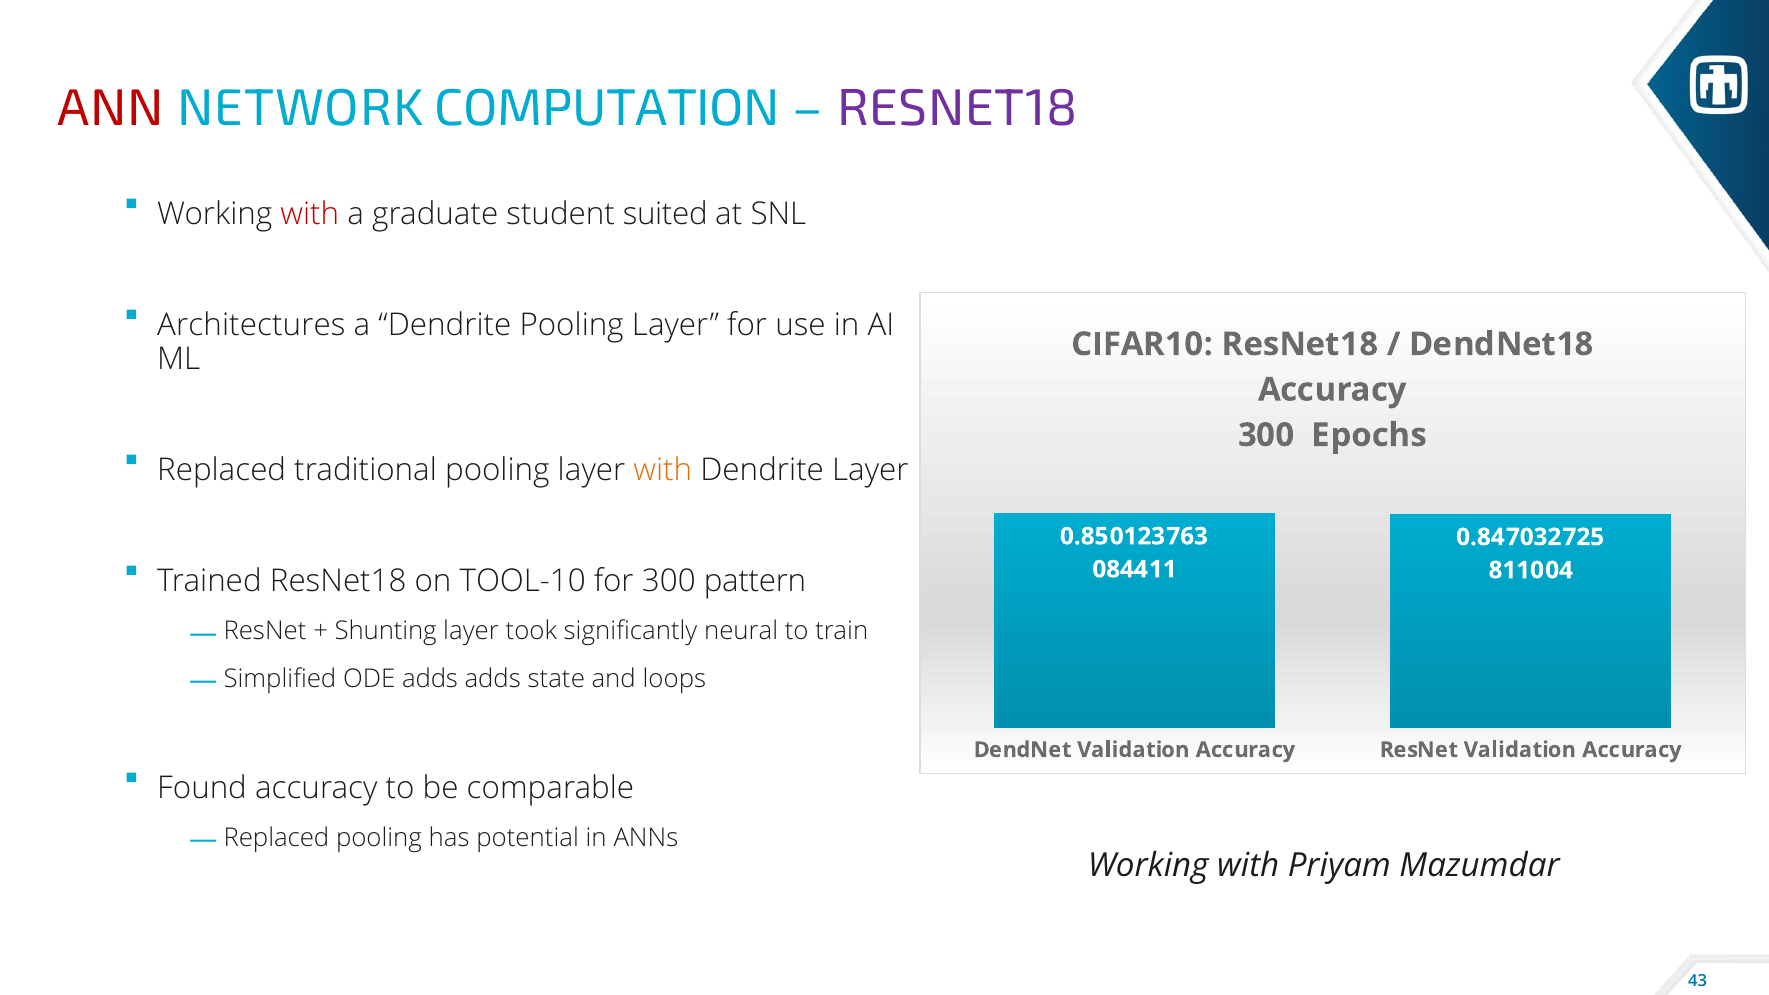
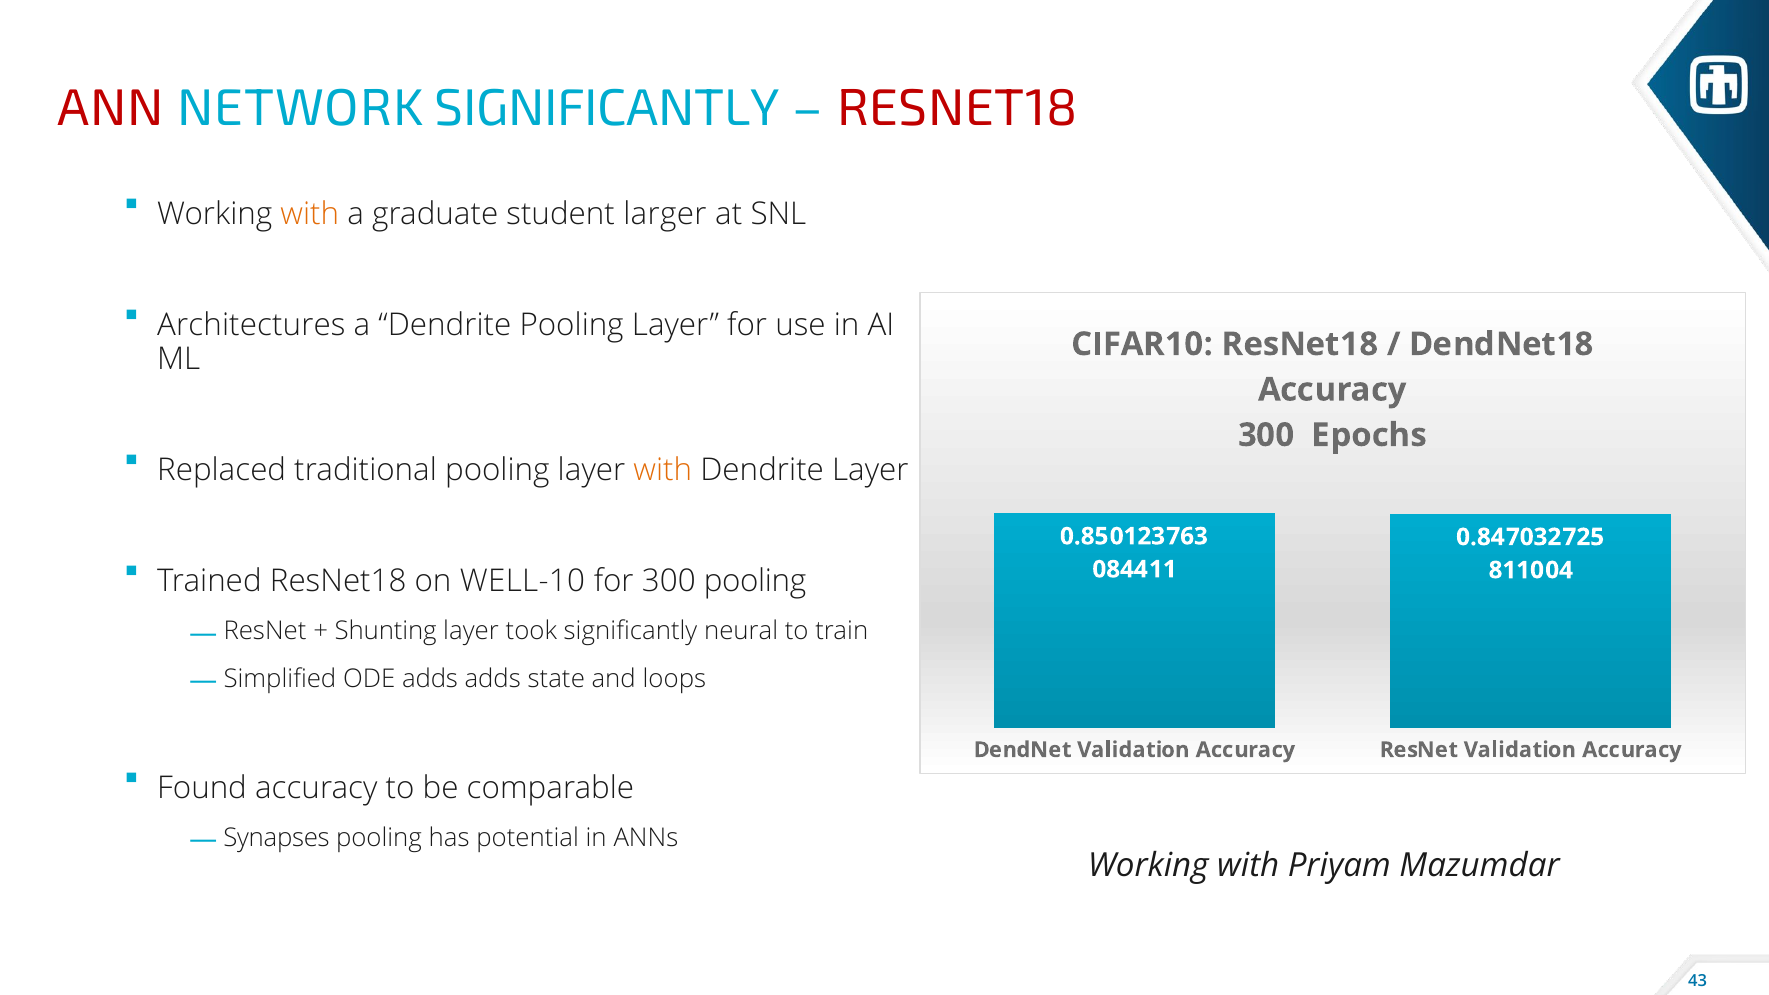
NETWORK COMPUTATION: COMPUTATION -> SIGNIFICANTLY (607, 109)
RESNET18 colour: purple -> red (957, 109)
with colour: red -> orange (310, 214)
suited: suited -> larger (665, 214)
TOOL-10: TOOL-10 -> WELL-10 (522, 581)
300 pattern: pattern -> pooling (755, 581)
Replaced: Replaced -> Synapses (277, 838)
